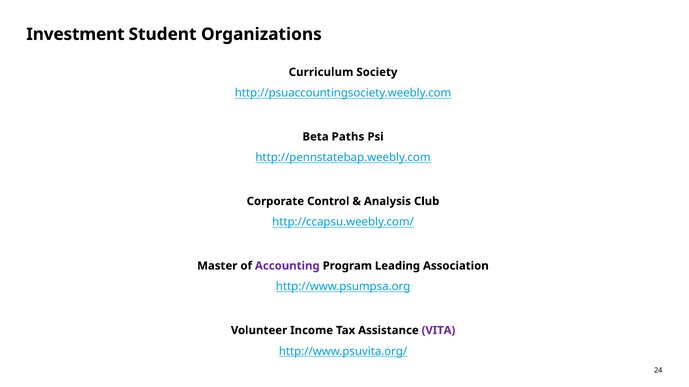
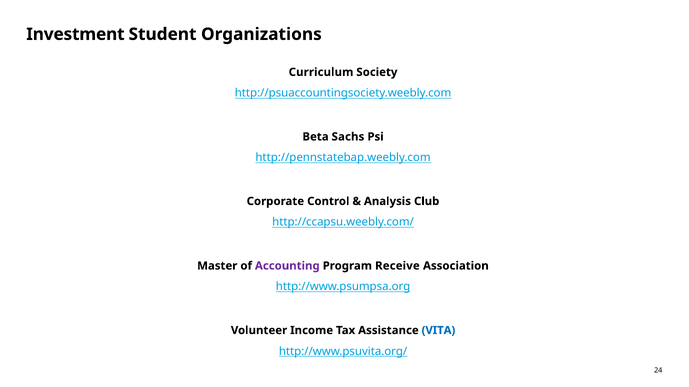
Paths: Paths -> Sachs (348, 137)
Leading: Leading -> Receive (397, 266)
VITA colour: purple -> blue (438, 331)
